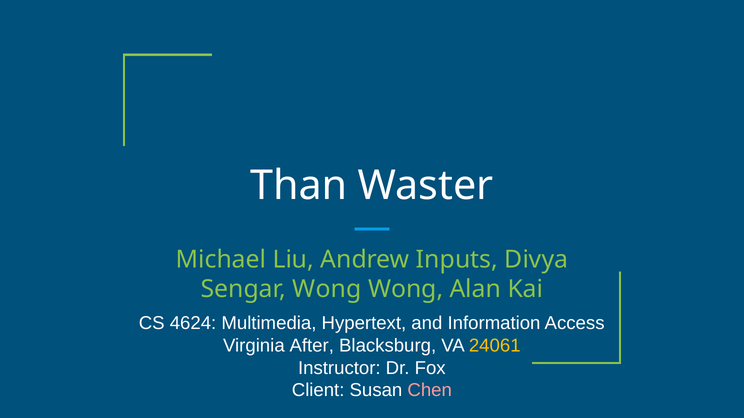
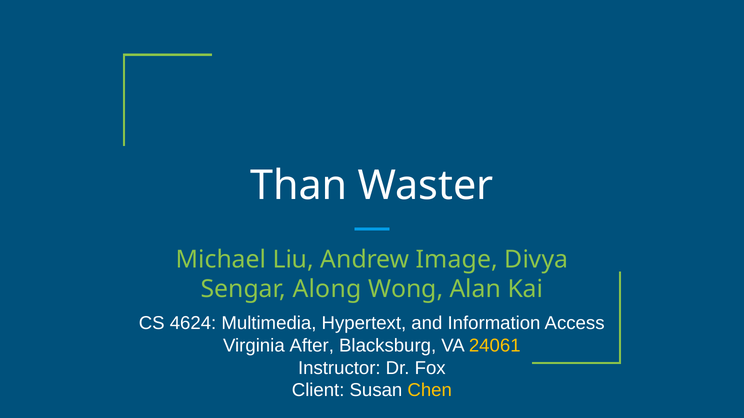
Inputs: Inputs -> Image (457, 260)
Sengar Wong: Wong -> Along (327, 290)
Chen colour: pink -> yellow (430, 391)
